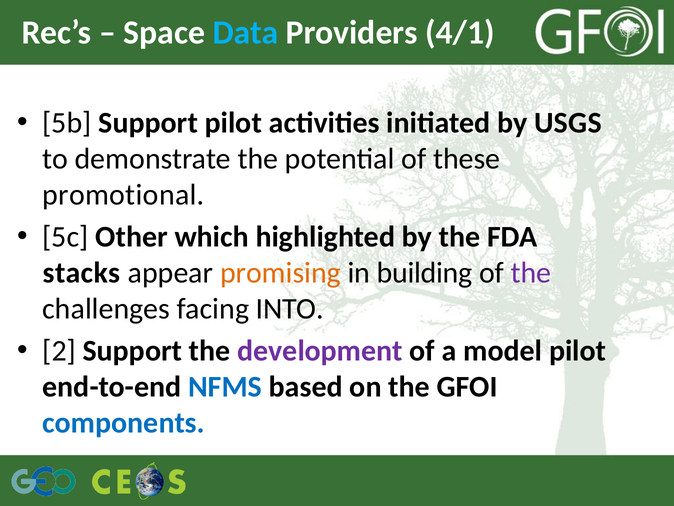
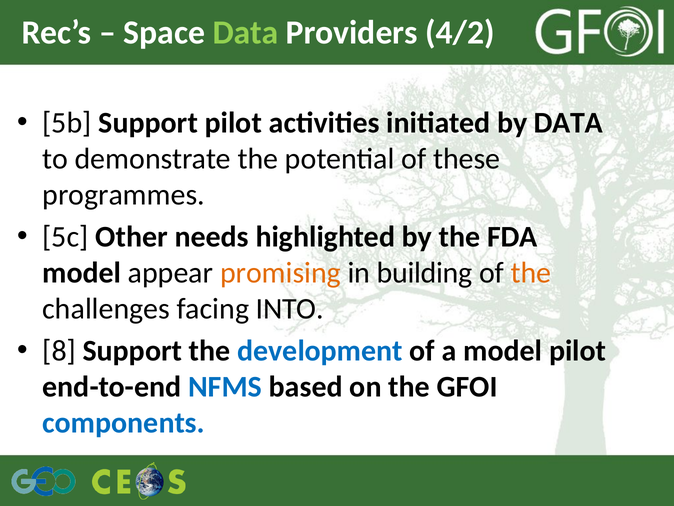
Data colour: light blue -> light green (245, 32)
4/1: 4/1 -> 4/2 (460, 32)
by USGS: USGS -> DATA (568, 123)
promotional: promotional -> programmes (124, 195)
which: which -> needs (212, 237)
stacks: stacks -> model (82, 273)
the colour: purple -> orange (531, 273)
2: 2 -> 8 (59, 351)
development colour: purple -> blue (320, 351)
